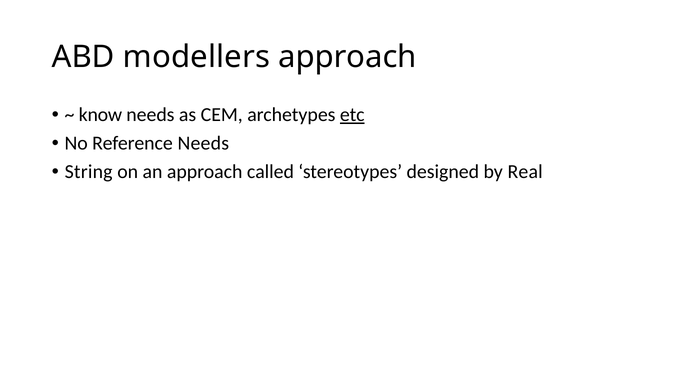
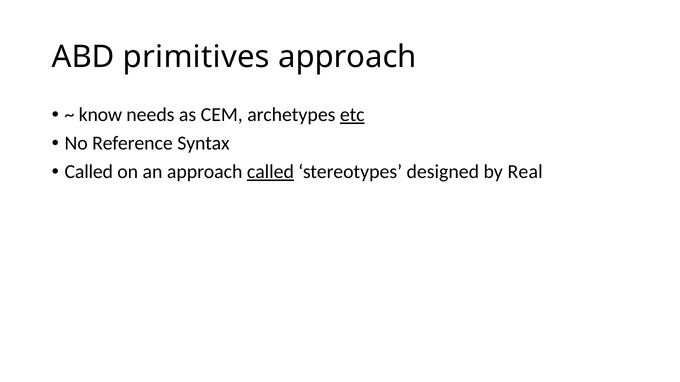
modellers: modellers -> primitives (196, 57)
Reference Needs: Needs -> Syntax (203, 143)
String: String -> Called (89, 172)
called underline: none -> present (270, 172)
